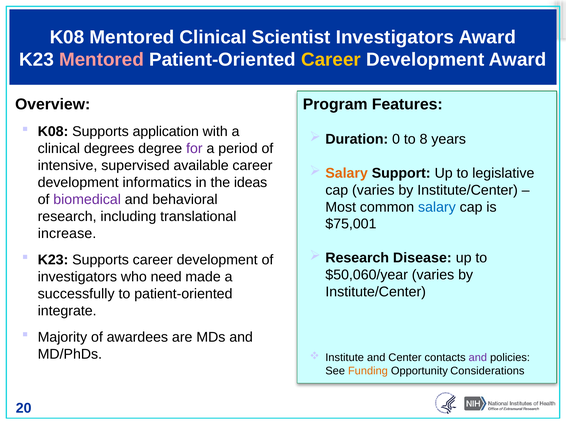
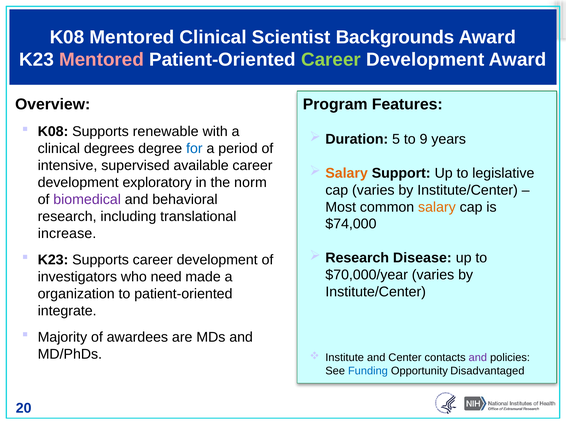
Scientist Investigators: Investigators -> Backgrounds (395, 37)
Career colour: yellow -> light green (331, 60)
application: application -> renewable (166, 132)
0: 0 -> 5 (396, 139)
8: 8 -> 9 (424, 139)
for colour: purple -> blue (194, 149)
informatics: informatics -> exploratory (157, 183)
ideas: ideas -> norm (250, 183)
salary colour: blue -> orange (437, 207)
$75,001: $75,001 -> $74,000 (351, 224)
$50,060/year: $50,060/year -> $70,000/year (367, 275)
successfully: successfully -> organization (76, 294)
Funding colour: orange -> blue (368, 371)
Considerations: Considerations -> Disadvantaged (487, 371)
